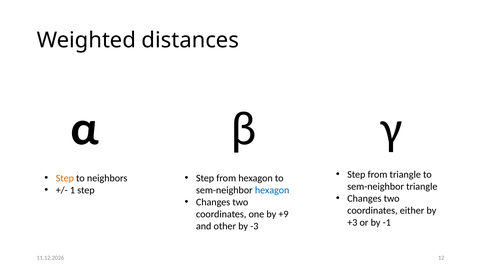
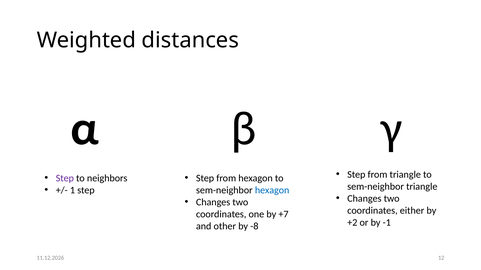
Step colour: orange -> purple (65, 178)
+9: +9 -> +7 (284, 215)
+3: +3 -> +2 (352, 223)
-3: -3 -> -8 (254, 227)
